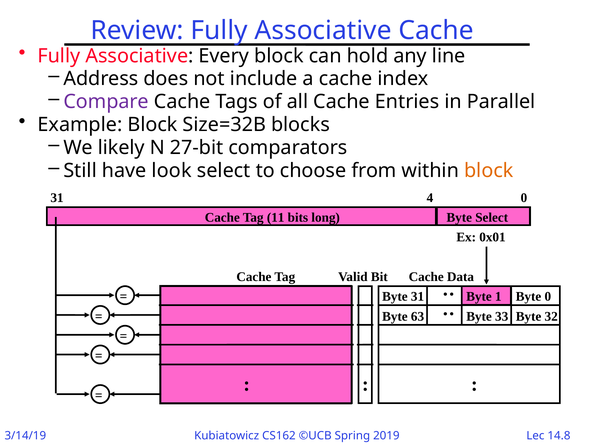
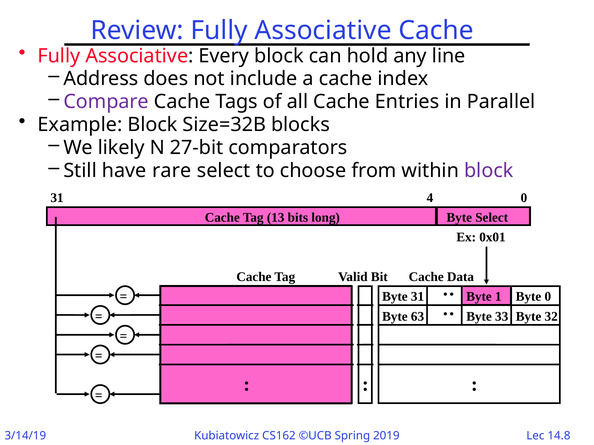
look: look -> rare (172, 171)
block colour: orange -> purple (489, 171)
11: 11 -> 13 (276, 218)
